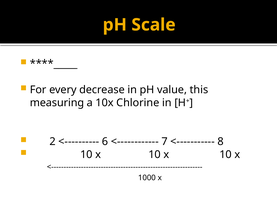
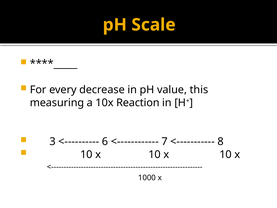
Chlorine: Chlorine -> Reaction (138, 103)
2: 2 -> 3 (53, 141)
